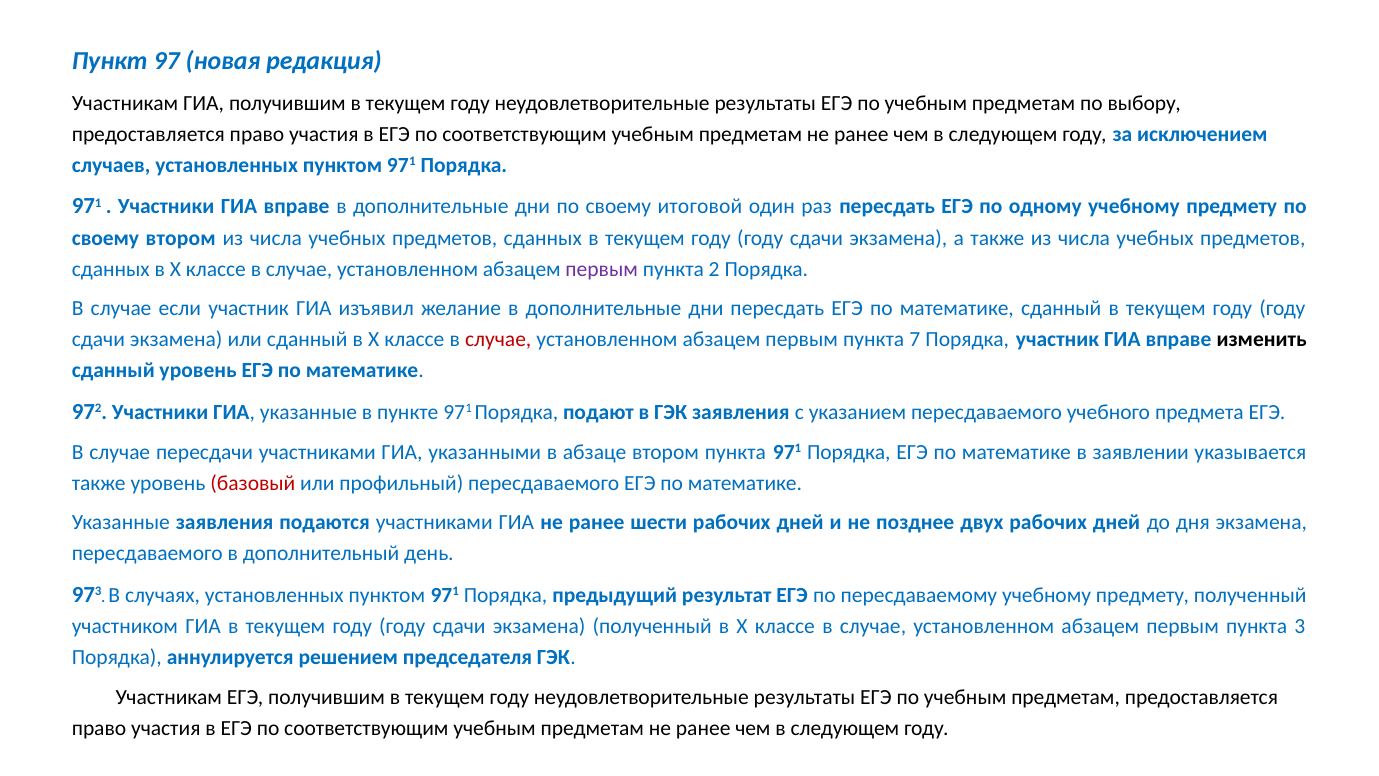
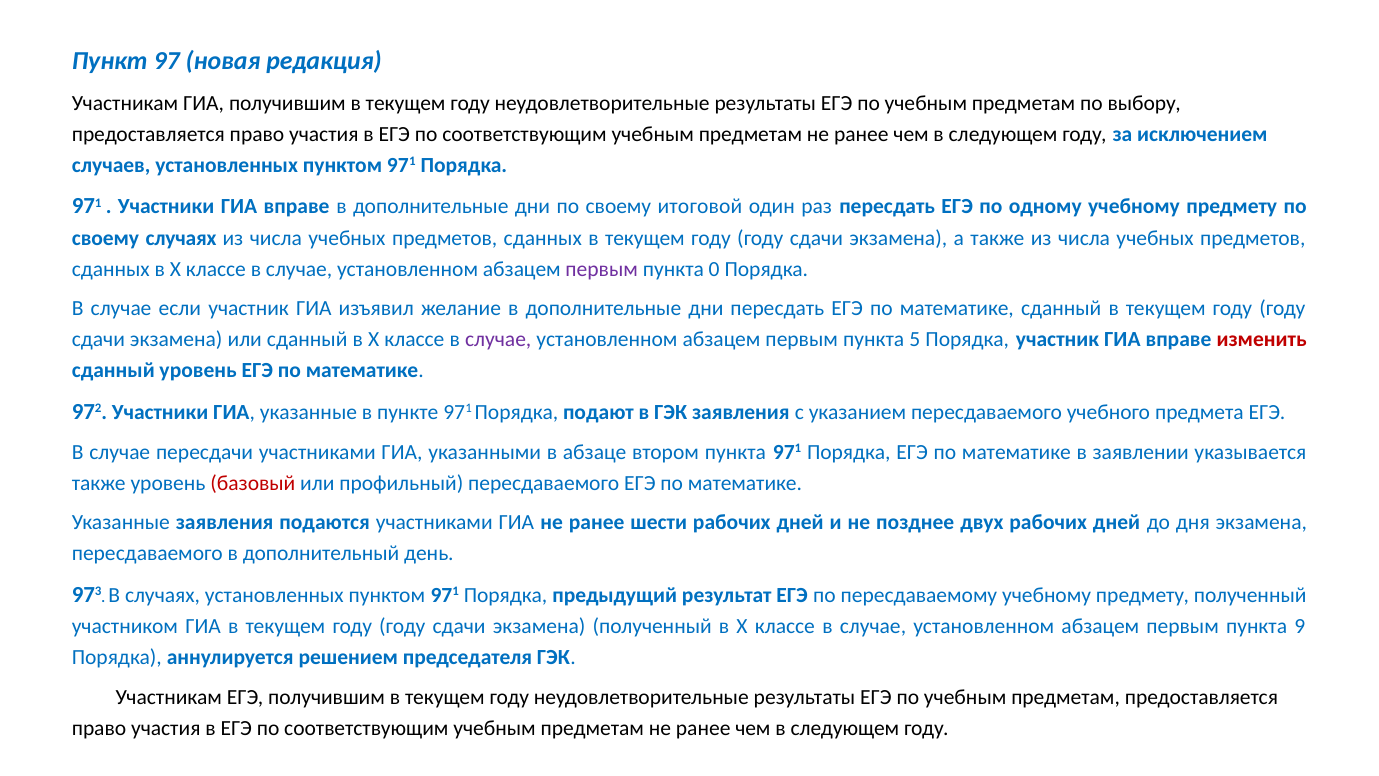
своему втором: втором -> случаях (181, 238)
2: 2 -> 0 (714, 269)
случае colour: red -> purple (498, 340)
7: 7 -> 5 (915, 340)
изменить colour: black -> red (1262, 340)
3: 3 -> 9 (1300, 626)
